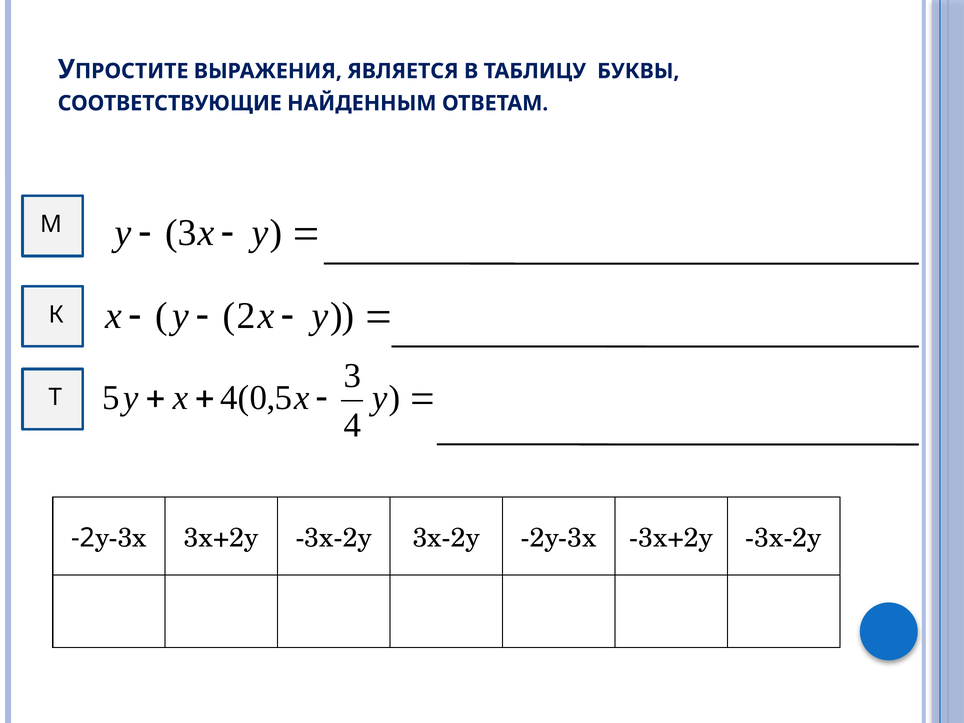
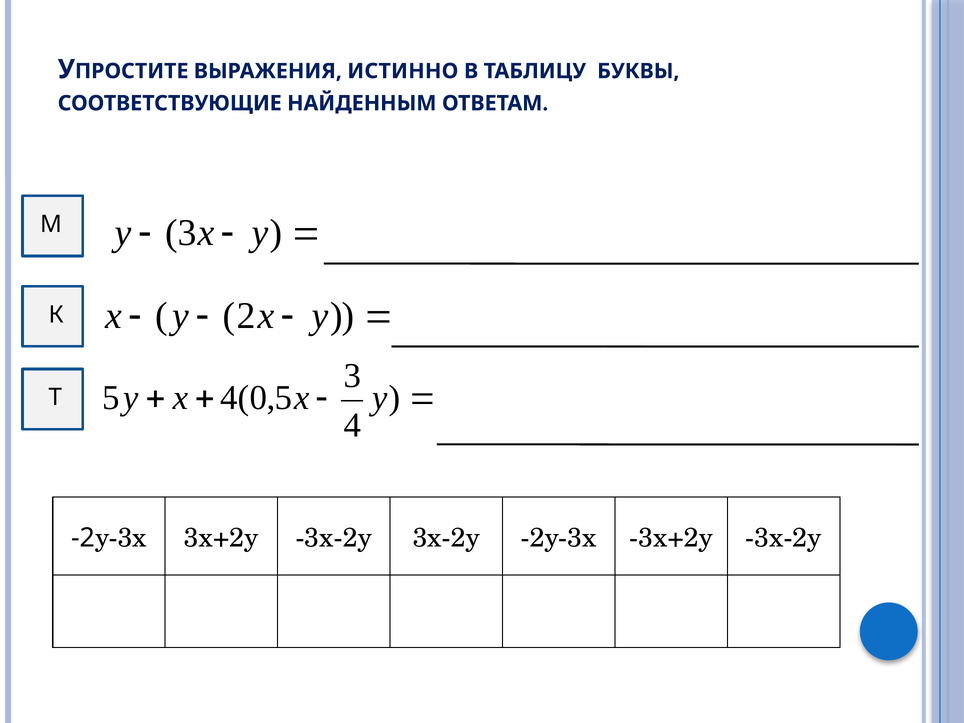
ЯВЛЯЕТСЯ: ЯВЛЯЕТСЯ -> ИСТИННО (403, 71)
